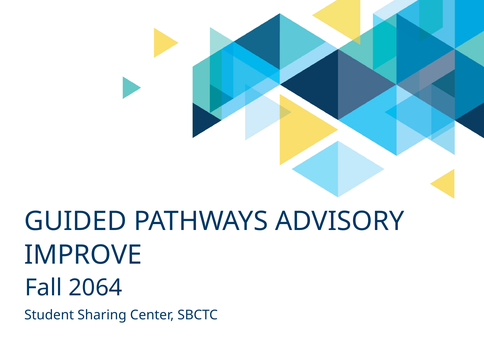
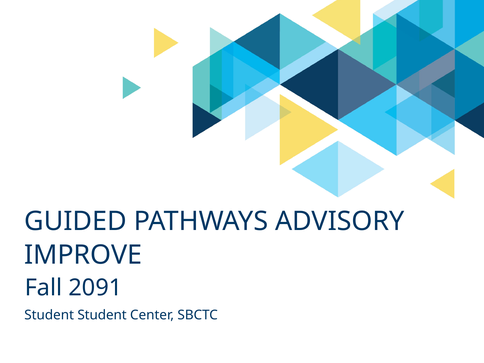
2064: 2064 -> 2091 (95, 288)
Student Sharing: Sharing -> Student (102, 315)
